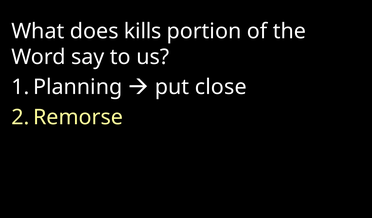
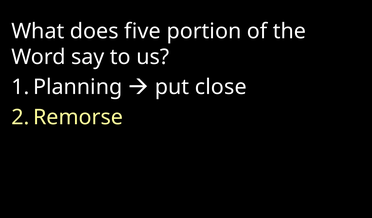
kills: kills -> five (143, 31)
